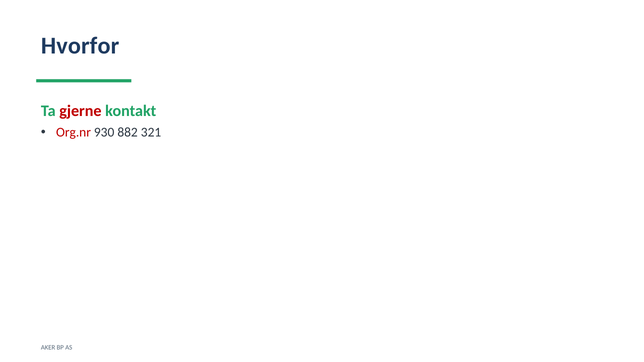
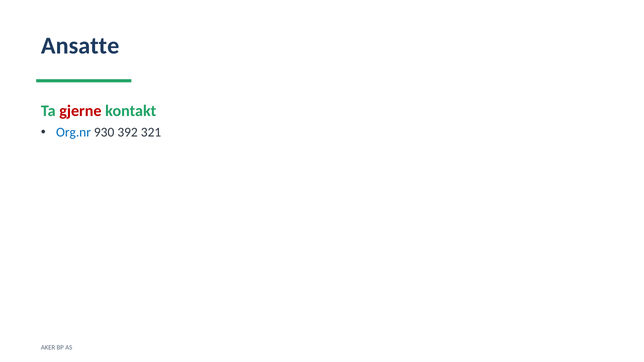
Hvorfor: Hvorfor -> Ansatte (80, 46)
Org.nr colour: red -> blue (74, 132)
882: 882 -> 392 (128, 132)
